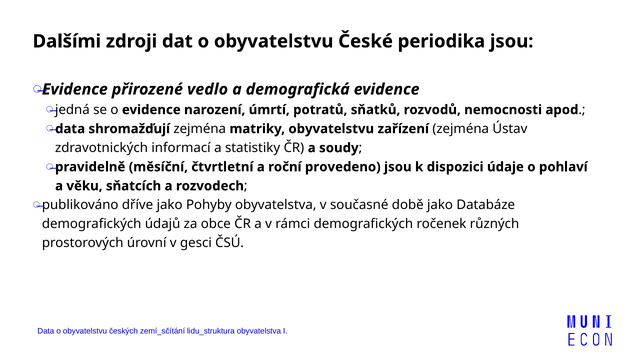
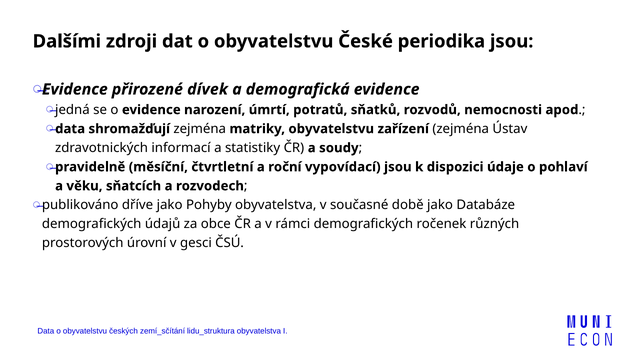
vedlo: vedlo -> dívek (208, 89)
provedeno: provedeno -> vypovídací (343, 167)
